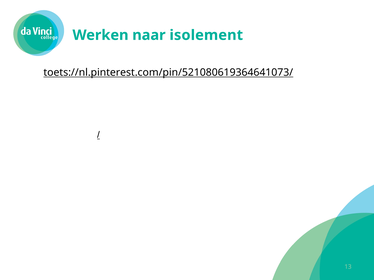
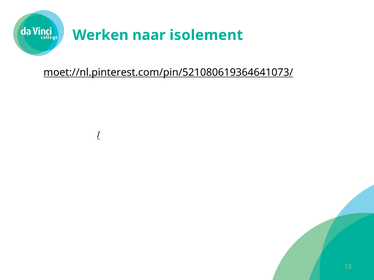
toets://nl.pinterest.com/pin/521080619364641073/: toets://nl.pinterest.com/pin/521080619364641073/ -> moet://nl.pinterest.com/pin/521080619364641073/ (168, 73)
